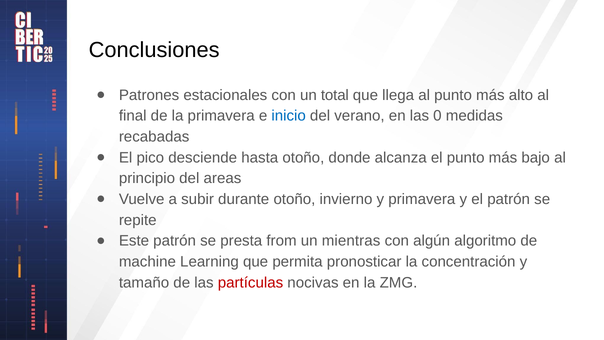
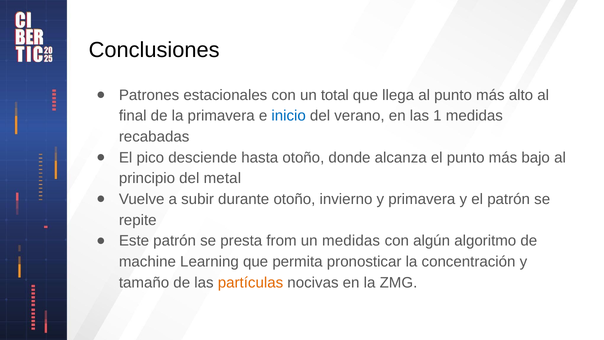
0: 0 -> 1 (437, 116)
areas: areas -> metal (222, 178)
un mientras: mientras -> medidas (351, 241)
partículas colour: red -> orange (251, 282)
